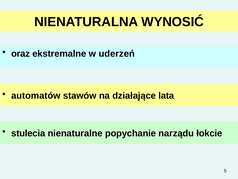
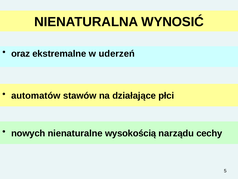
lata: lata -> płci (166, 95)
stulecia: stulecia -> nowych (28, 133)
popychanie: popychanie -> wysokością (131, 133)
łokcie: łokcie -> cechy (209, 133)
